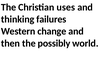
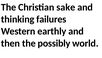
uses: uses -> sake (66, 7)
change: change -> earthly (52, 31)
